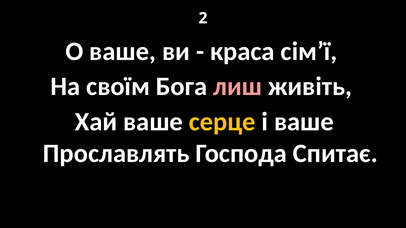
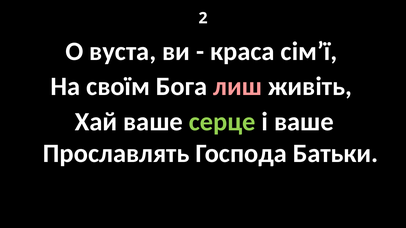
О ваше: ваше -> вуста (123, 51)
серце colour: yellow -> light green (222, 122)
Спитає: Спитає -> Батьки (336, 154)
